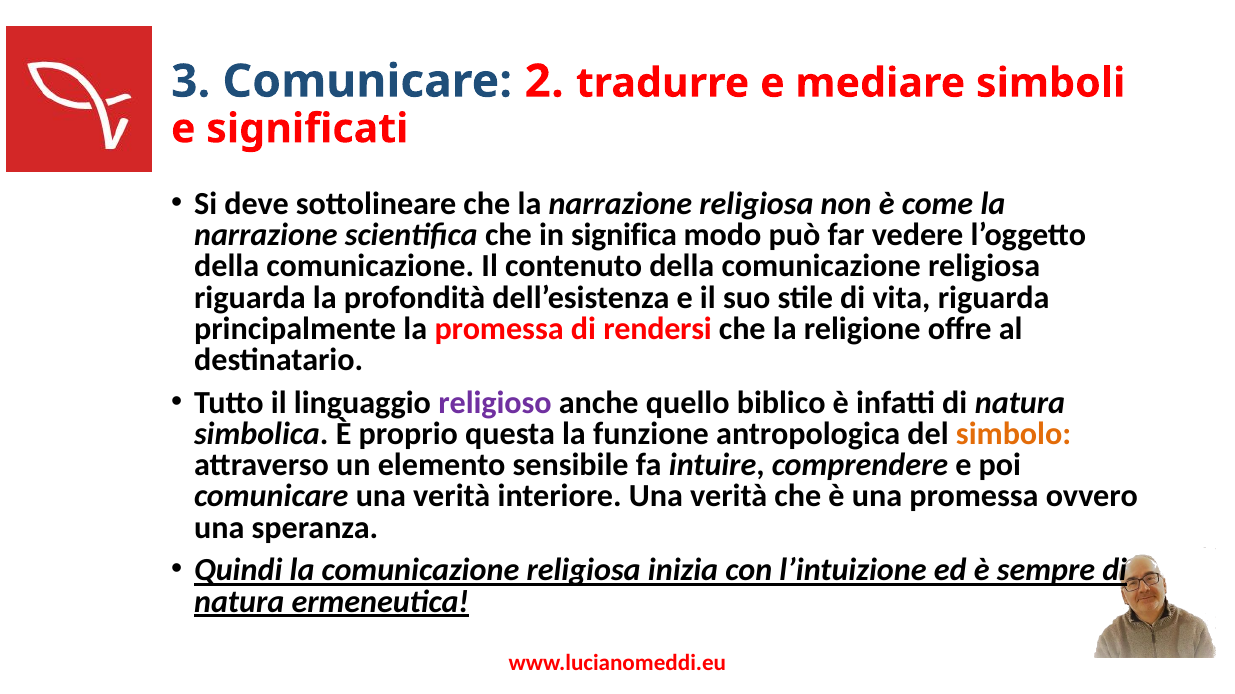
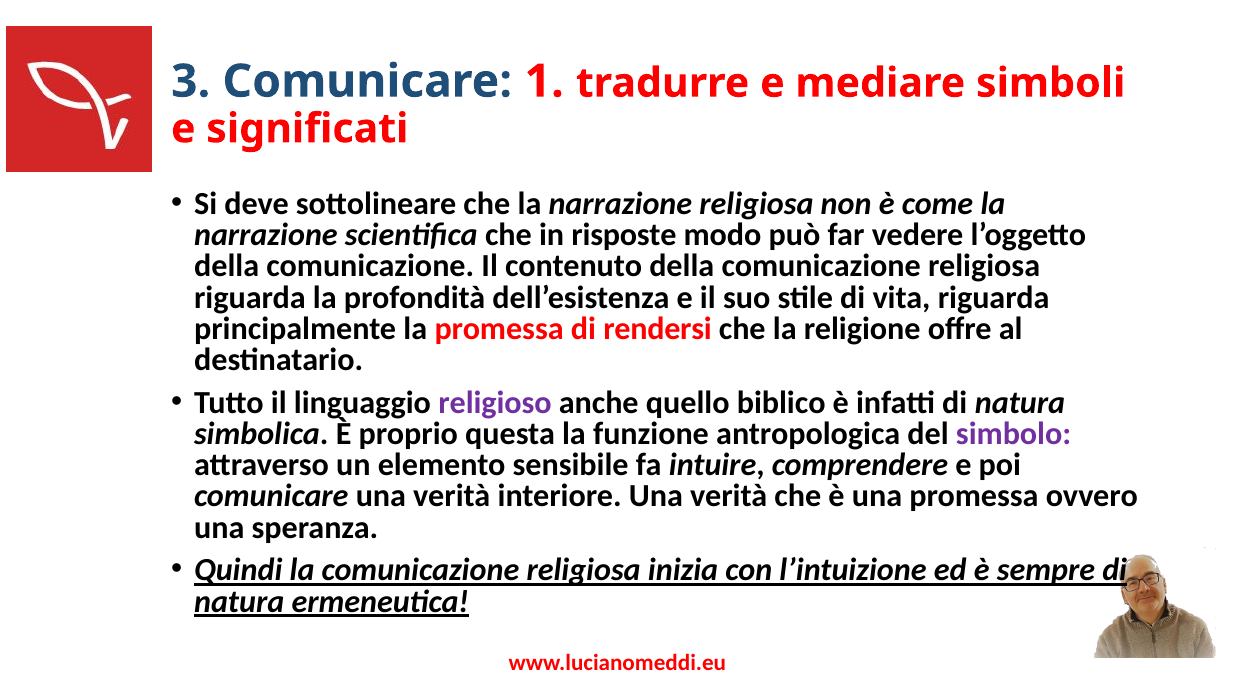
2: 2 -> 1 (544, 82)
significa: significa -> risposte (624, 235)
simbolo colour: orange -> purple (1014, 434)
